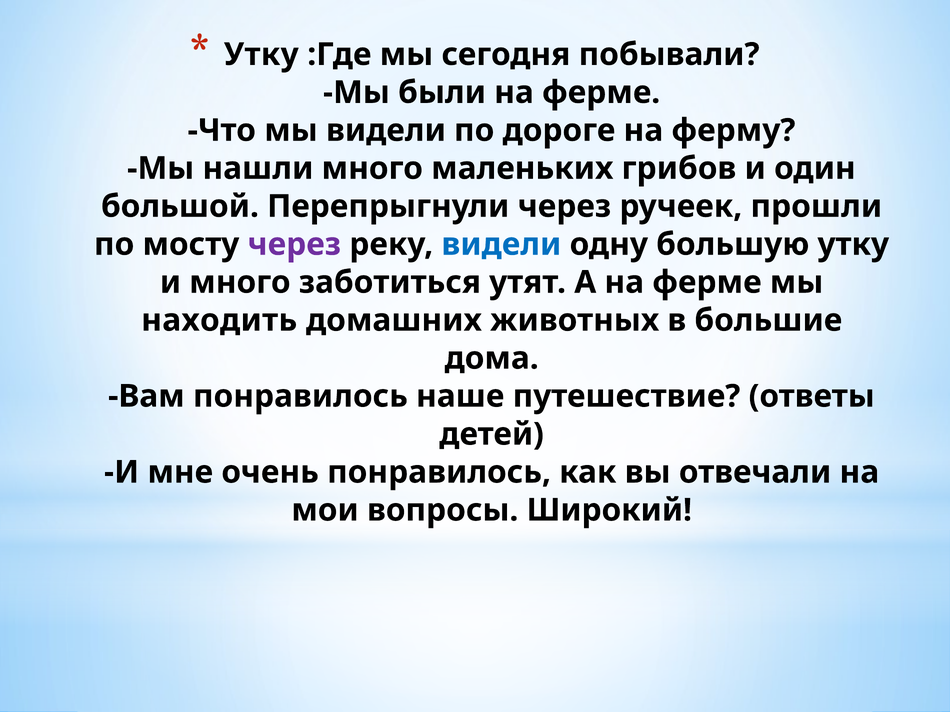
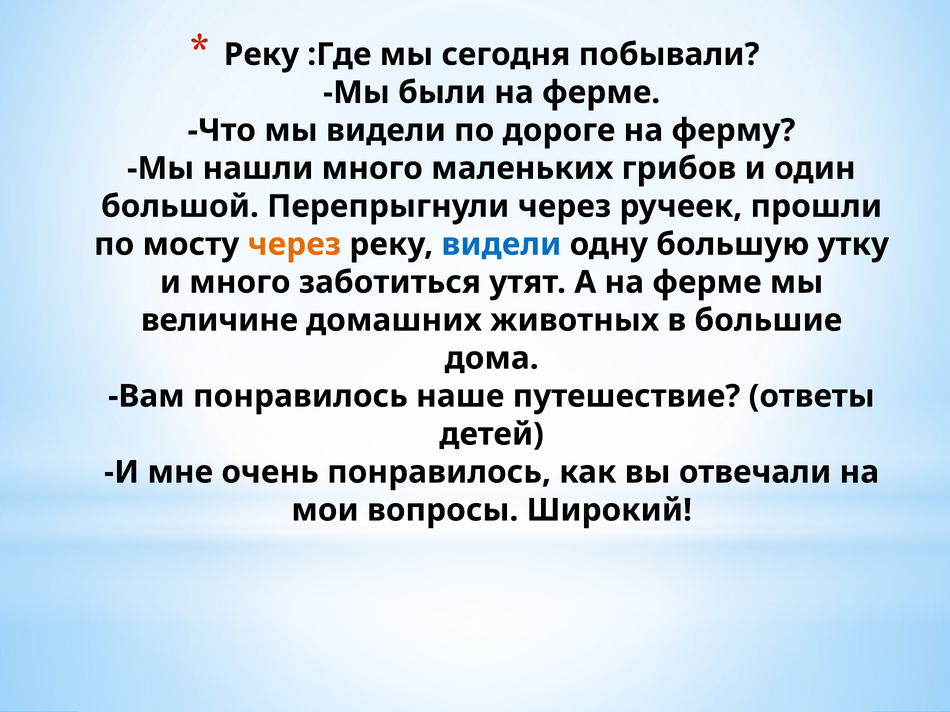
Утку: Утку -> Реку (261, 55)
через colour: purple -> orange (294, 245)
находить: находить -> величине (219, 321)
